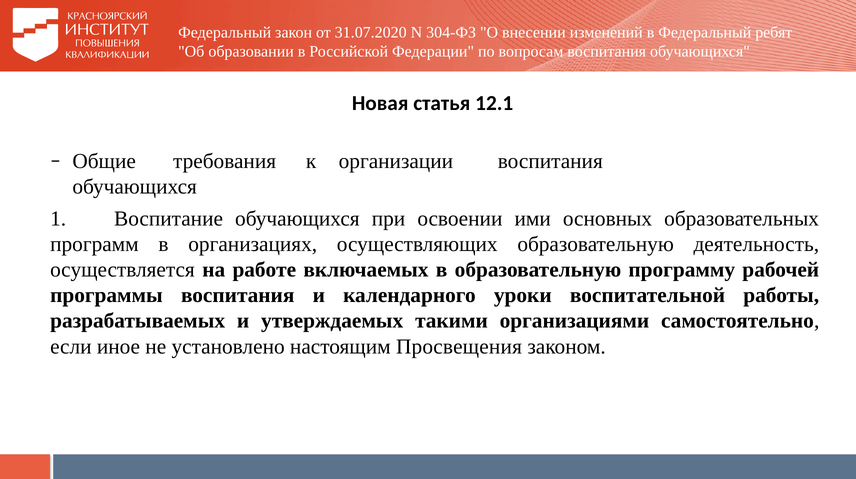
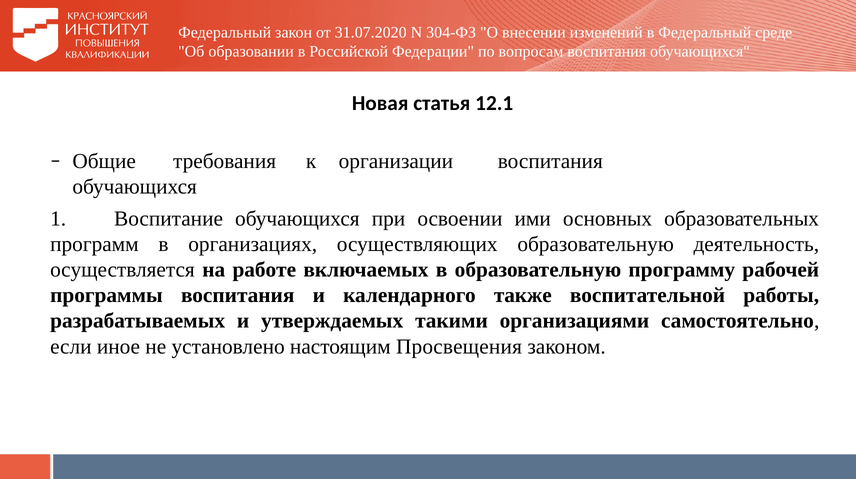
ребят: ребят -> среде (774, 32)
уроки: уроки -> также (523, 296)
